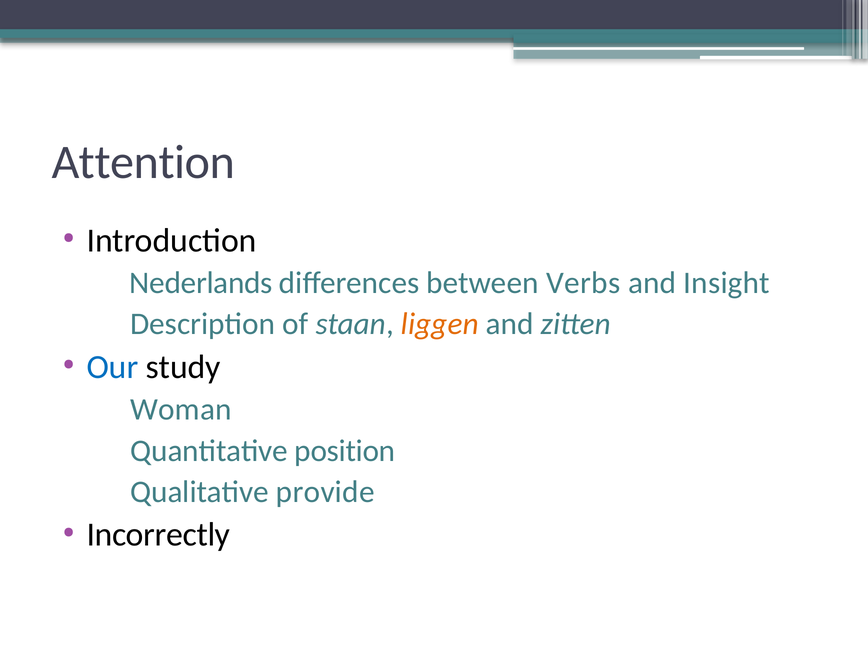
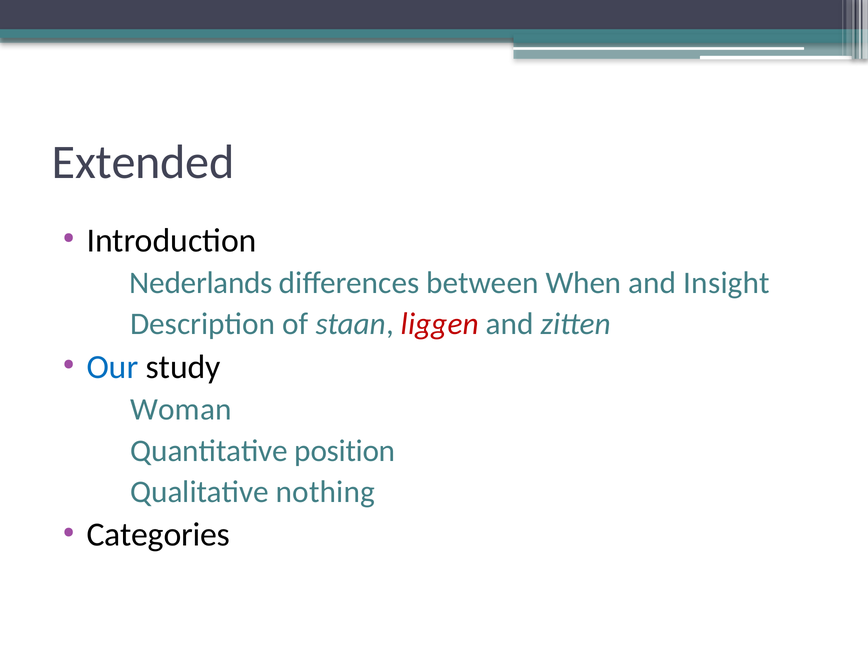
Attention: Attention -> Extended (143, 162)
Verbs: Verbs -> When (584, 283)
liggen colour: orange -> red (440, 324)
provide: provide -> nothing (325, 492)
Incorrectly: Incorrectly -> Categories (158, 535)
